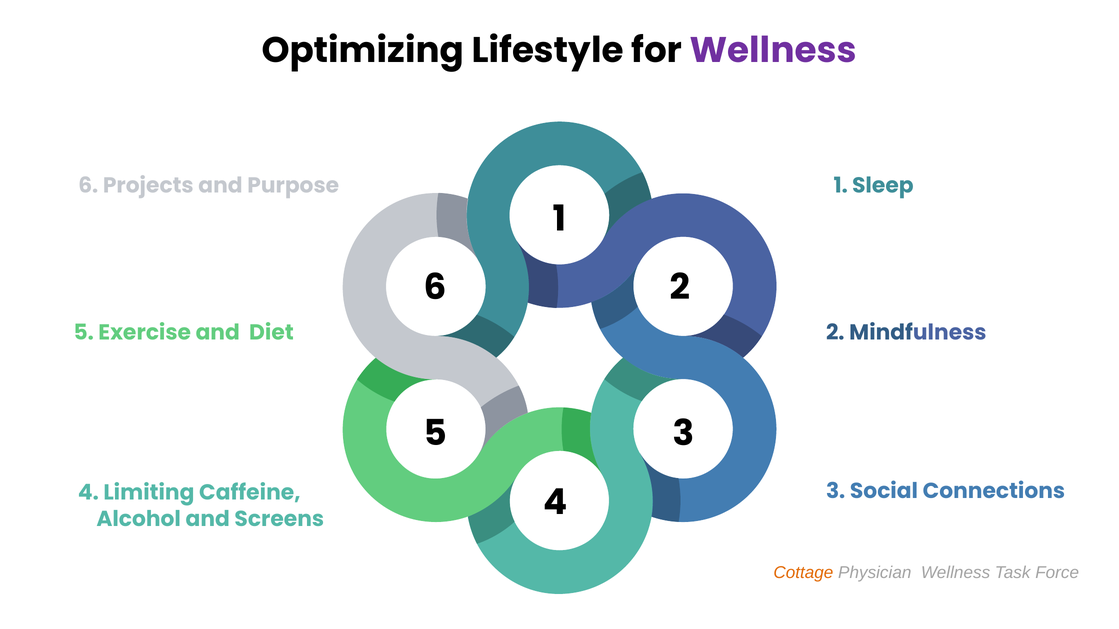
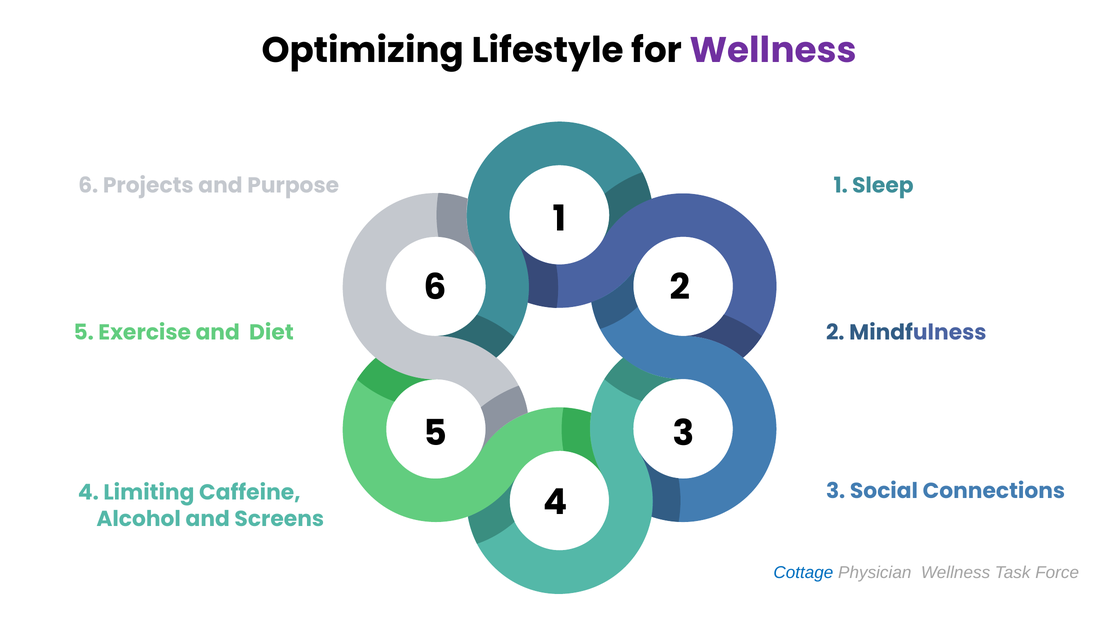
Cottage colour: orange -> blue (803, 573)
